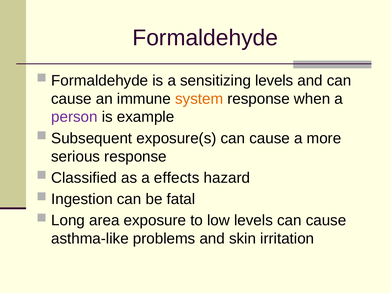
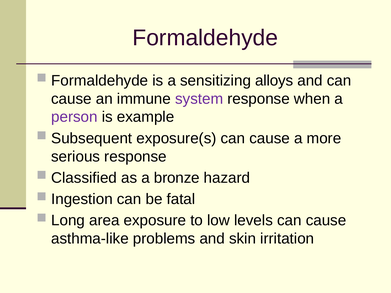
sensitizing levels: levels -> alloys (274, 81)
system colour: orange -> purple (199, 99)
effects: effects -> bronze (177, 178)
